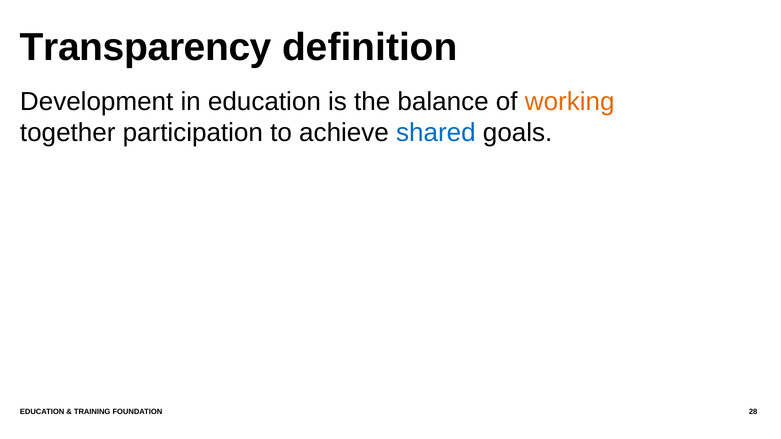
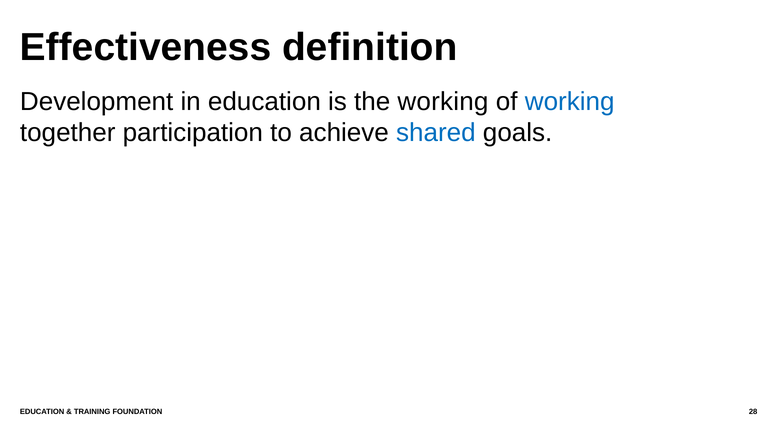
Transparency: Transparency -> Effectiveness (146, 48)
the balance: balance -> working (443, 102)
working colour: orange -> blue (570, 102)
